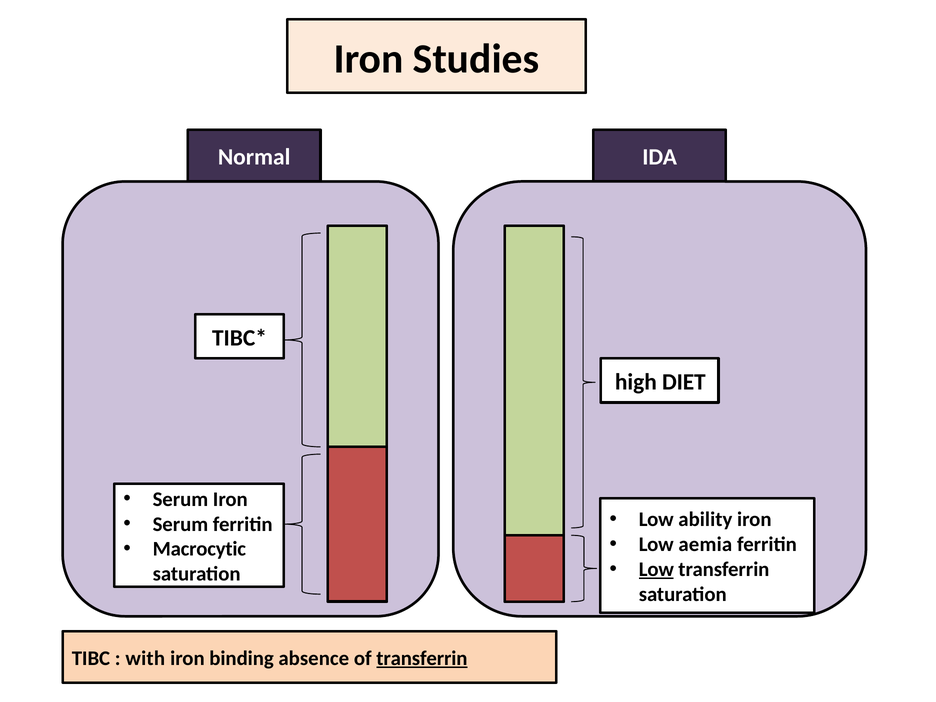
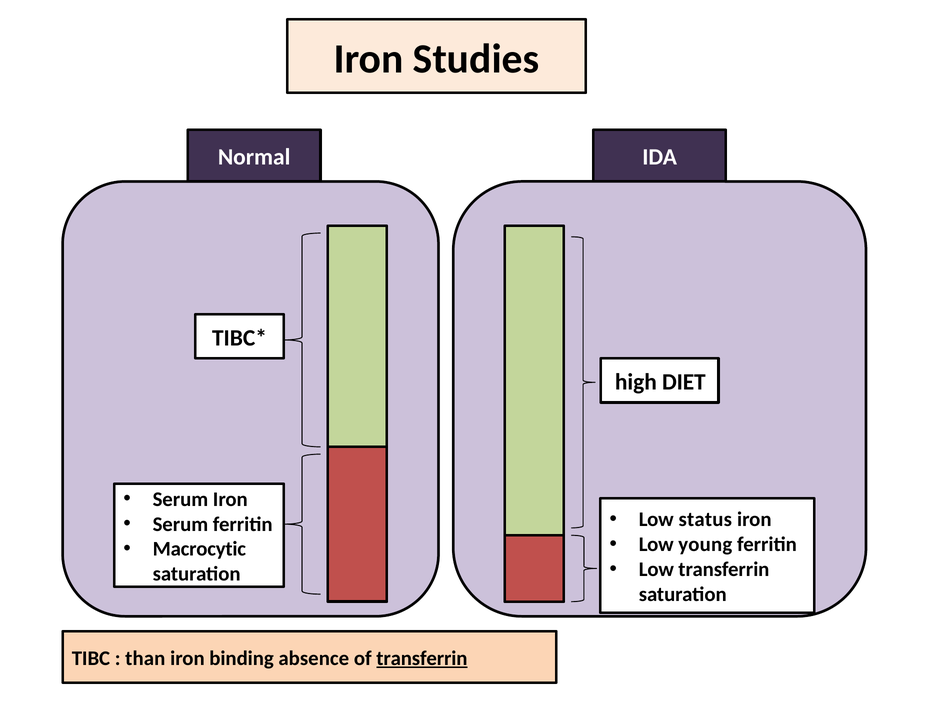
ability: ability -> status (705, 520)
aemia: aemia -> young (705, 544)
Low underline: present -> none (656, 569)
with: with -> than (145, 658)
